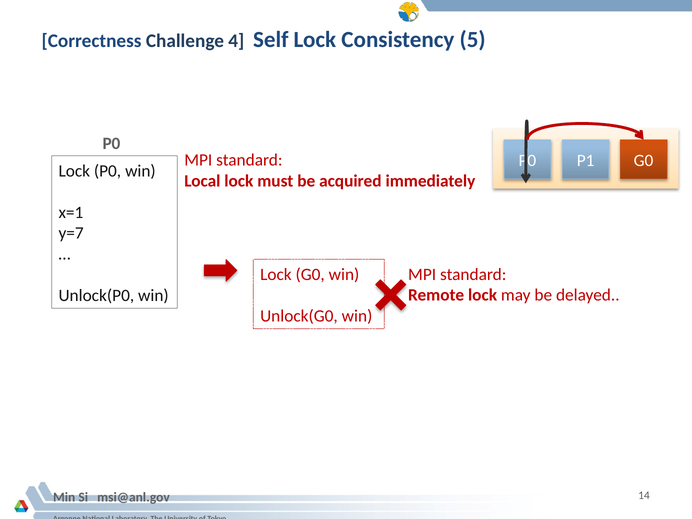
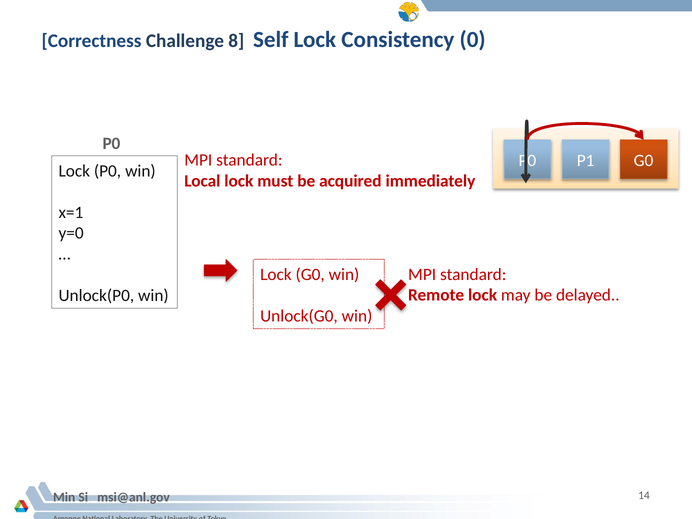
4: 4 -> 8 (236, 41)
5: 5 -> 0 (473, 40)
y=7: y=7 -> y=0 (71, 233)
